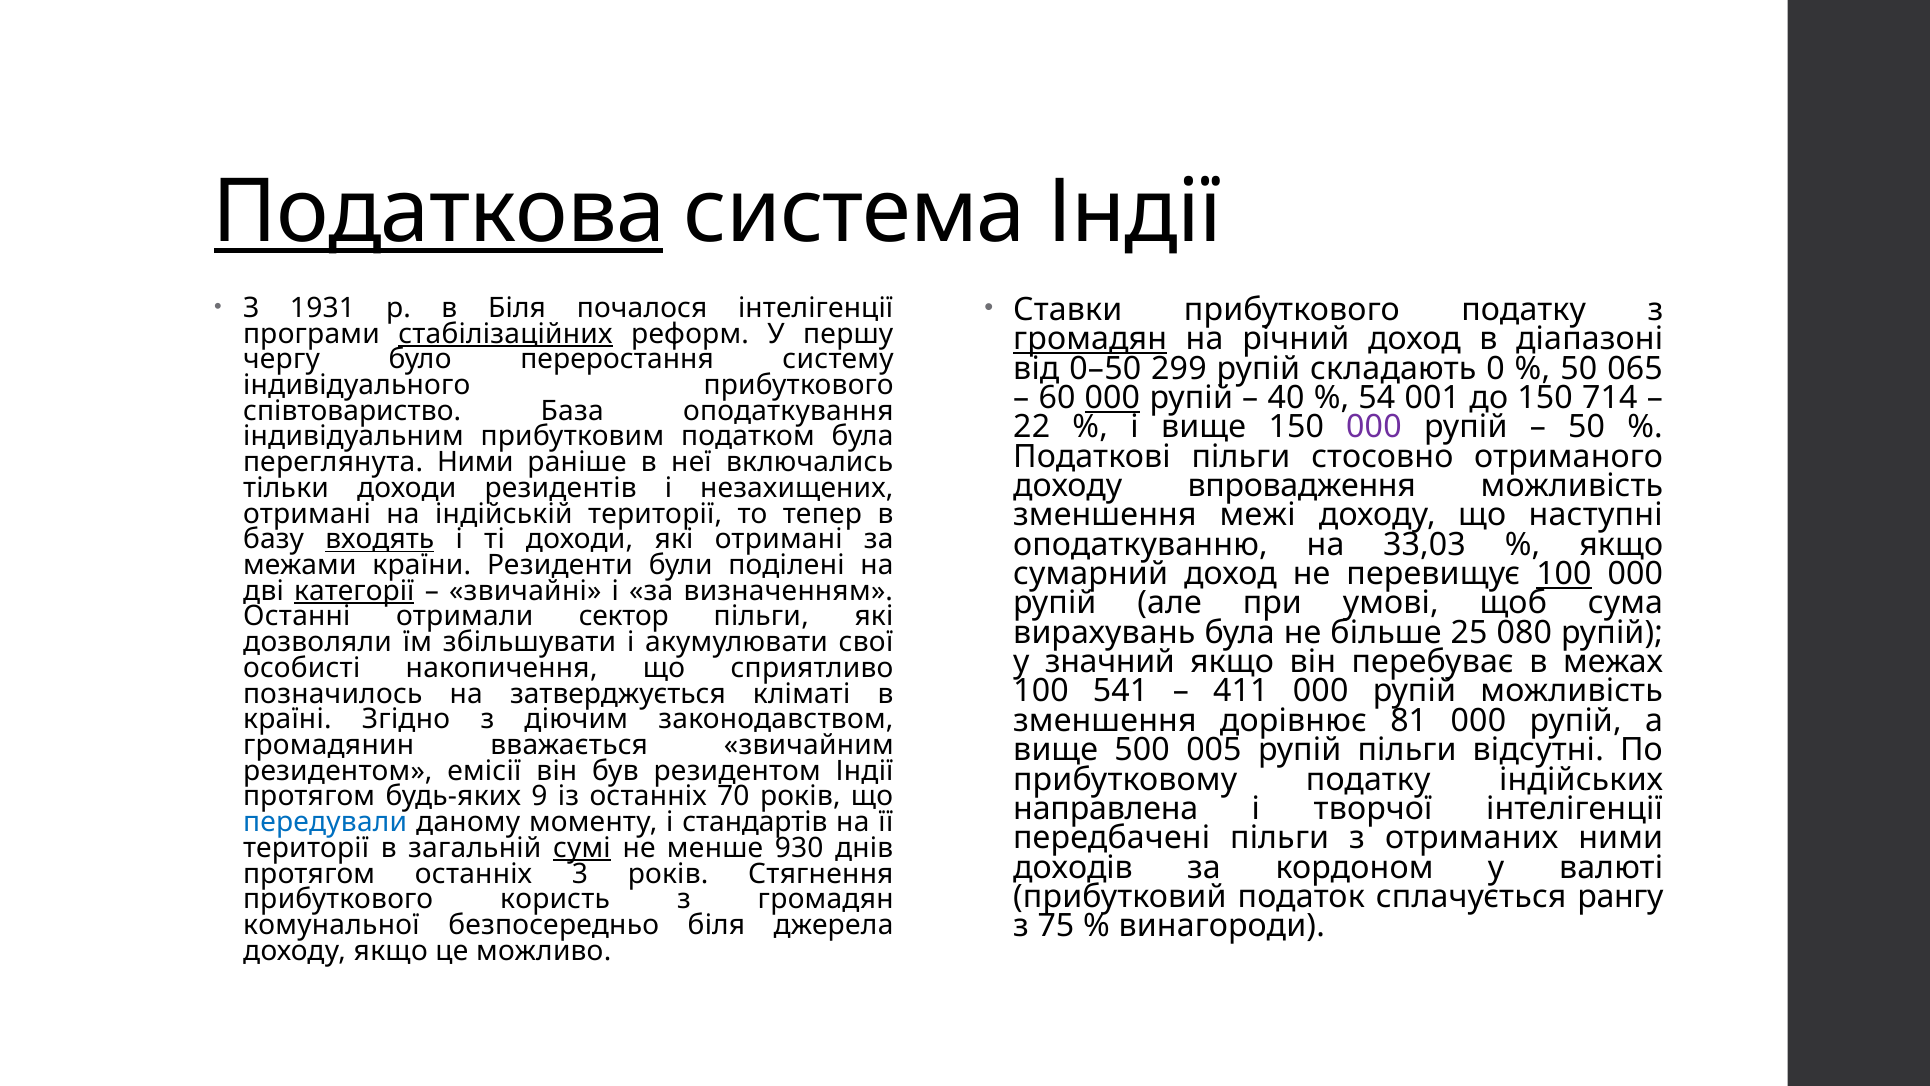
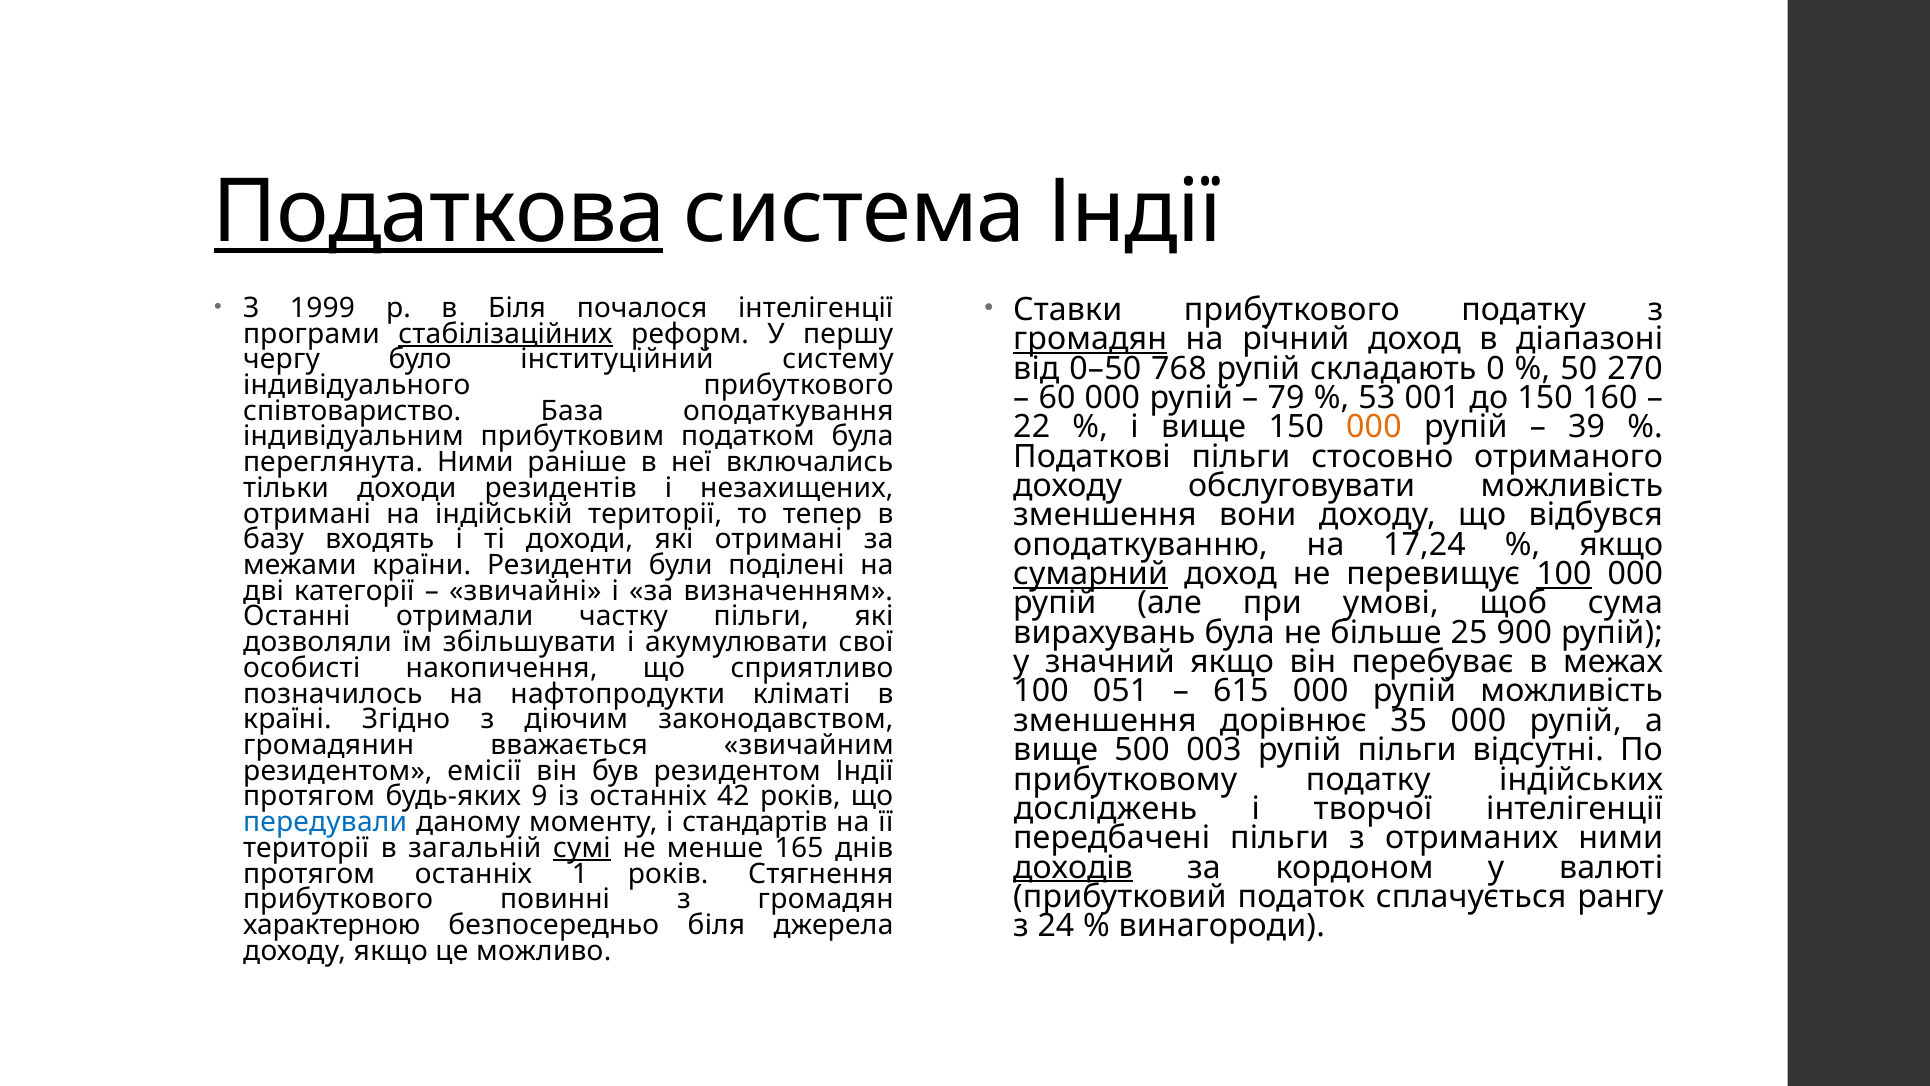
1931: 1931 -> 1999 (322, 308)
переростання: переростання -> інституційний (617, 359)
299: 299 -> 768 (1179, 368)
065: 065 -> 270 (1635, 368)
000 underline: present -> none (1112, 398)
40: 40 -> 79 (1286, 398)
54: 54 -> 53 (1377, 398)
714: 714 -> 160 (1610, 398)
000 colour: purple -> orange (1374, 427)
50: 50 -> 39 (1587, 427)
впровадження: впровадження -> обслуговувати (1302, 486)
межі: межі -> вони (1258, 515)
наступні: наступні -> відбувся (1596, 515)
входять underline: present -> none (380, 539)
33,03: 33,03 -> 17,24 (1424, 544)
сумарний underline: none -> present (1091, 574)
категорії underline: present -> none (354, 591)
сектор: сектор -> частку (624, 616)
080: 080 -> 900 (1524, 632)
541: 541 -> 051 (1121, 691)
411: 411 -> 615 (1241, 691)
затверджується: затверджується -> нафтопродукти (618, 694)
81: 81 -> 35 (1409, 720)
005: 005 -> 003 (1214, 750)
70: 70 -> 42 (733, 796)
направлена: направлена -> досліджень (1106, 809)
930: 930 -> 165 (799, 848)
доходів underline: none -> present (1073, 867)
3: 3 -> 1 (580, 873)
користь: користь -> повинні (555, 899)
комунальної: комунальної -> характерною (332, 925)
75: 75 -> 24 (1056, 926)
